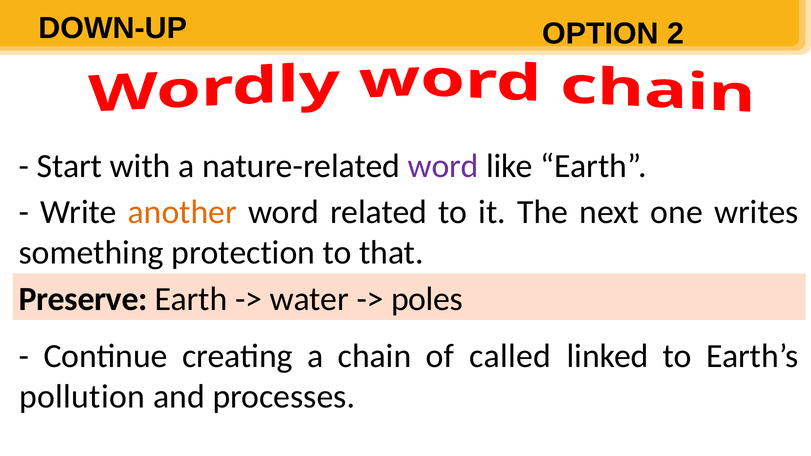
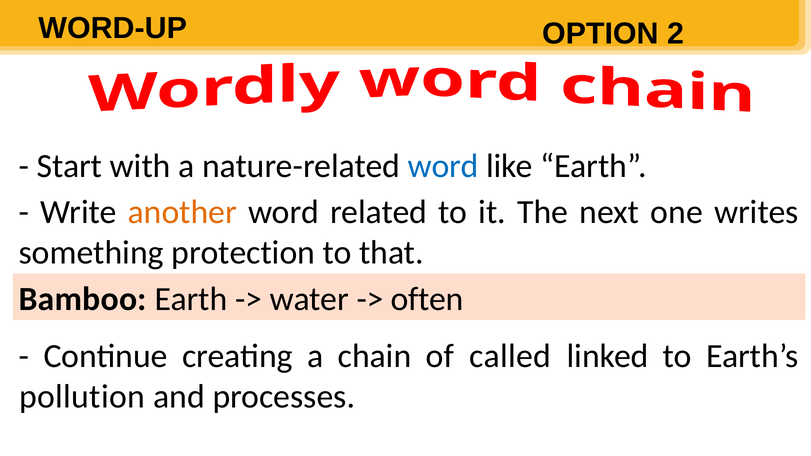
DOWN-UP: DOWN-UP -> WORD-UP (113, 28)
word colour: purple -> blue (443, 166)
Preserve: Preserve -> Bamboo (83, 299)
poles: poles -> often (427, 299)
